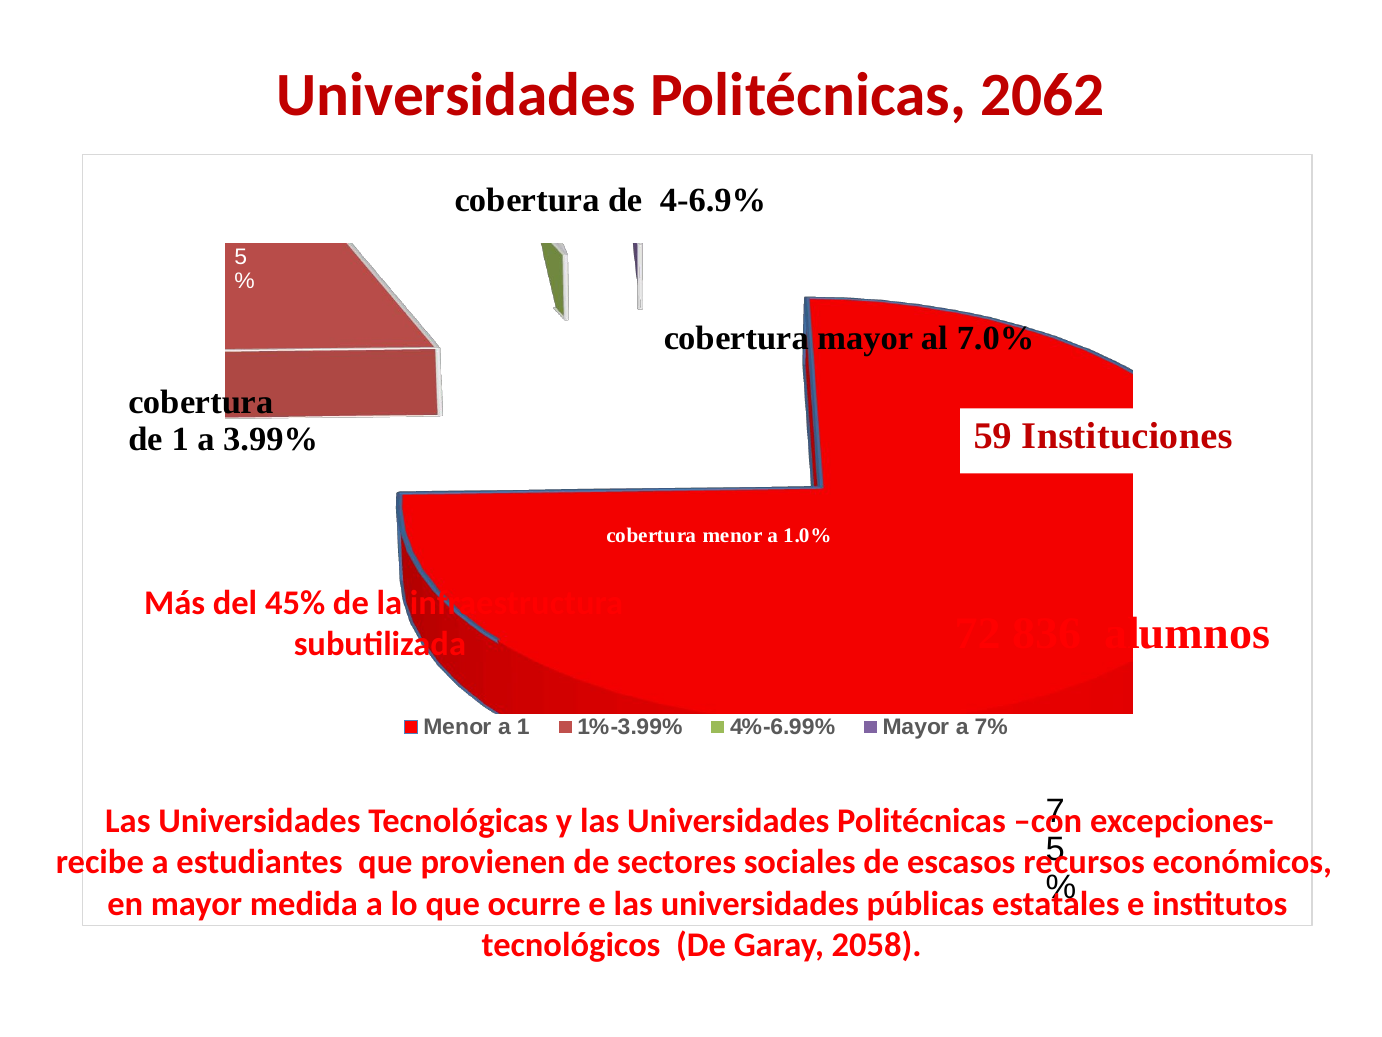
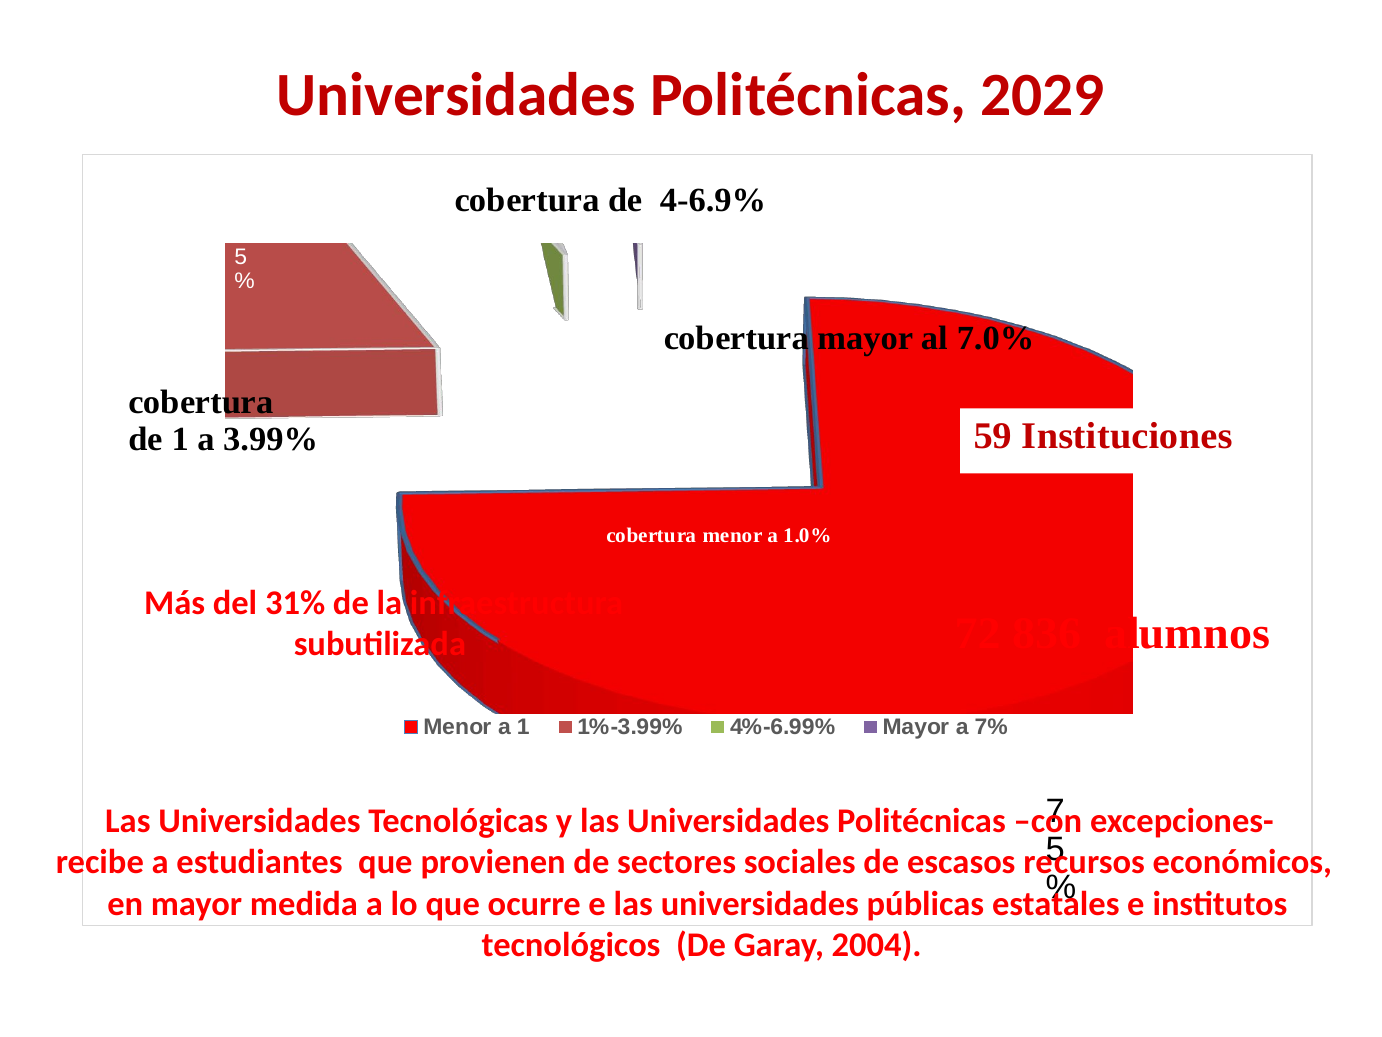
2062: 2062 -> 2029 (1042, 95)
45%: 45% -> 31% (295, 603)
2058: 2058 -> 2004 (877, 945)
